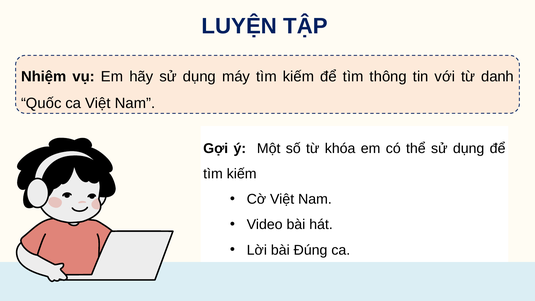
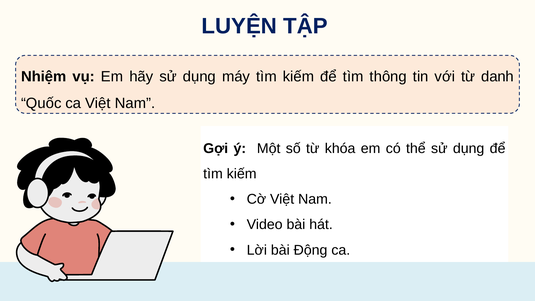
Đúng: Đúng -> Động (311, 250)
